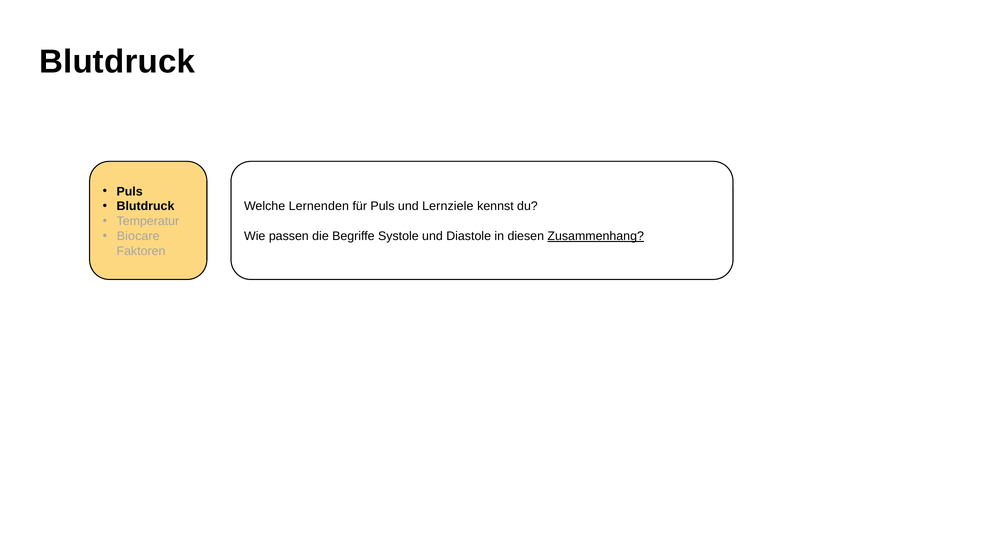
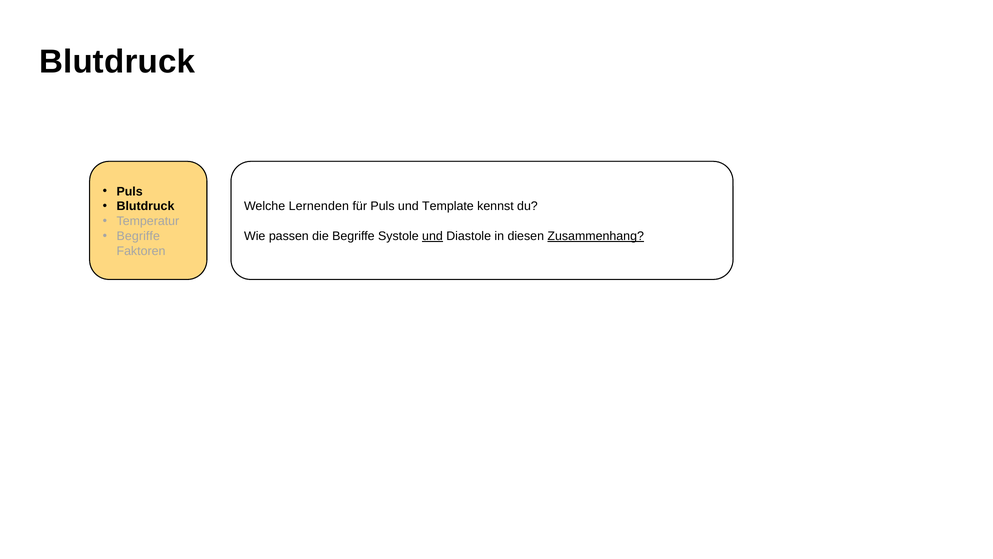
Lernziele: Lernziele -> Template (448, 206)
Biocare: Biocare -> Begriffe (138, 236)
und underline: none -> present (432, 236)
